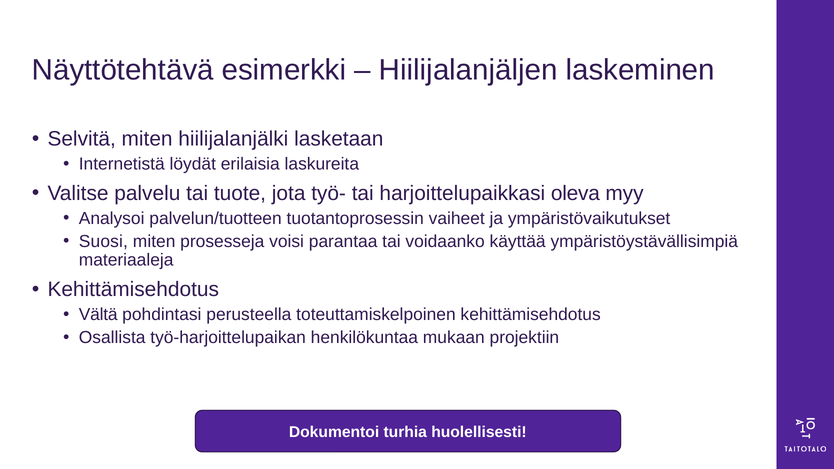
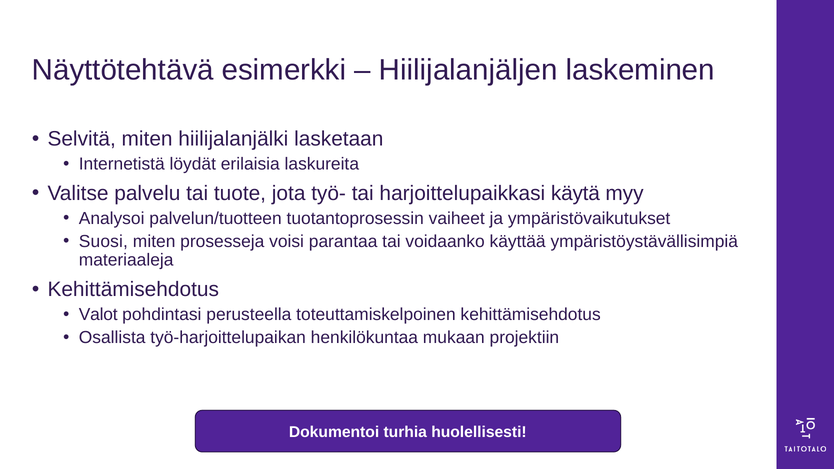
oleva: oleva -> käytä (575, 193)
Vältä: Vältä -> Valot (98, 315)
